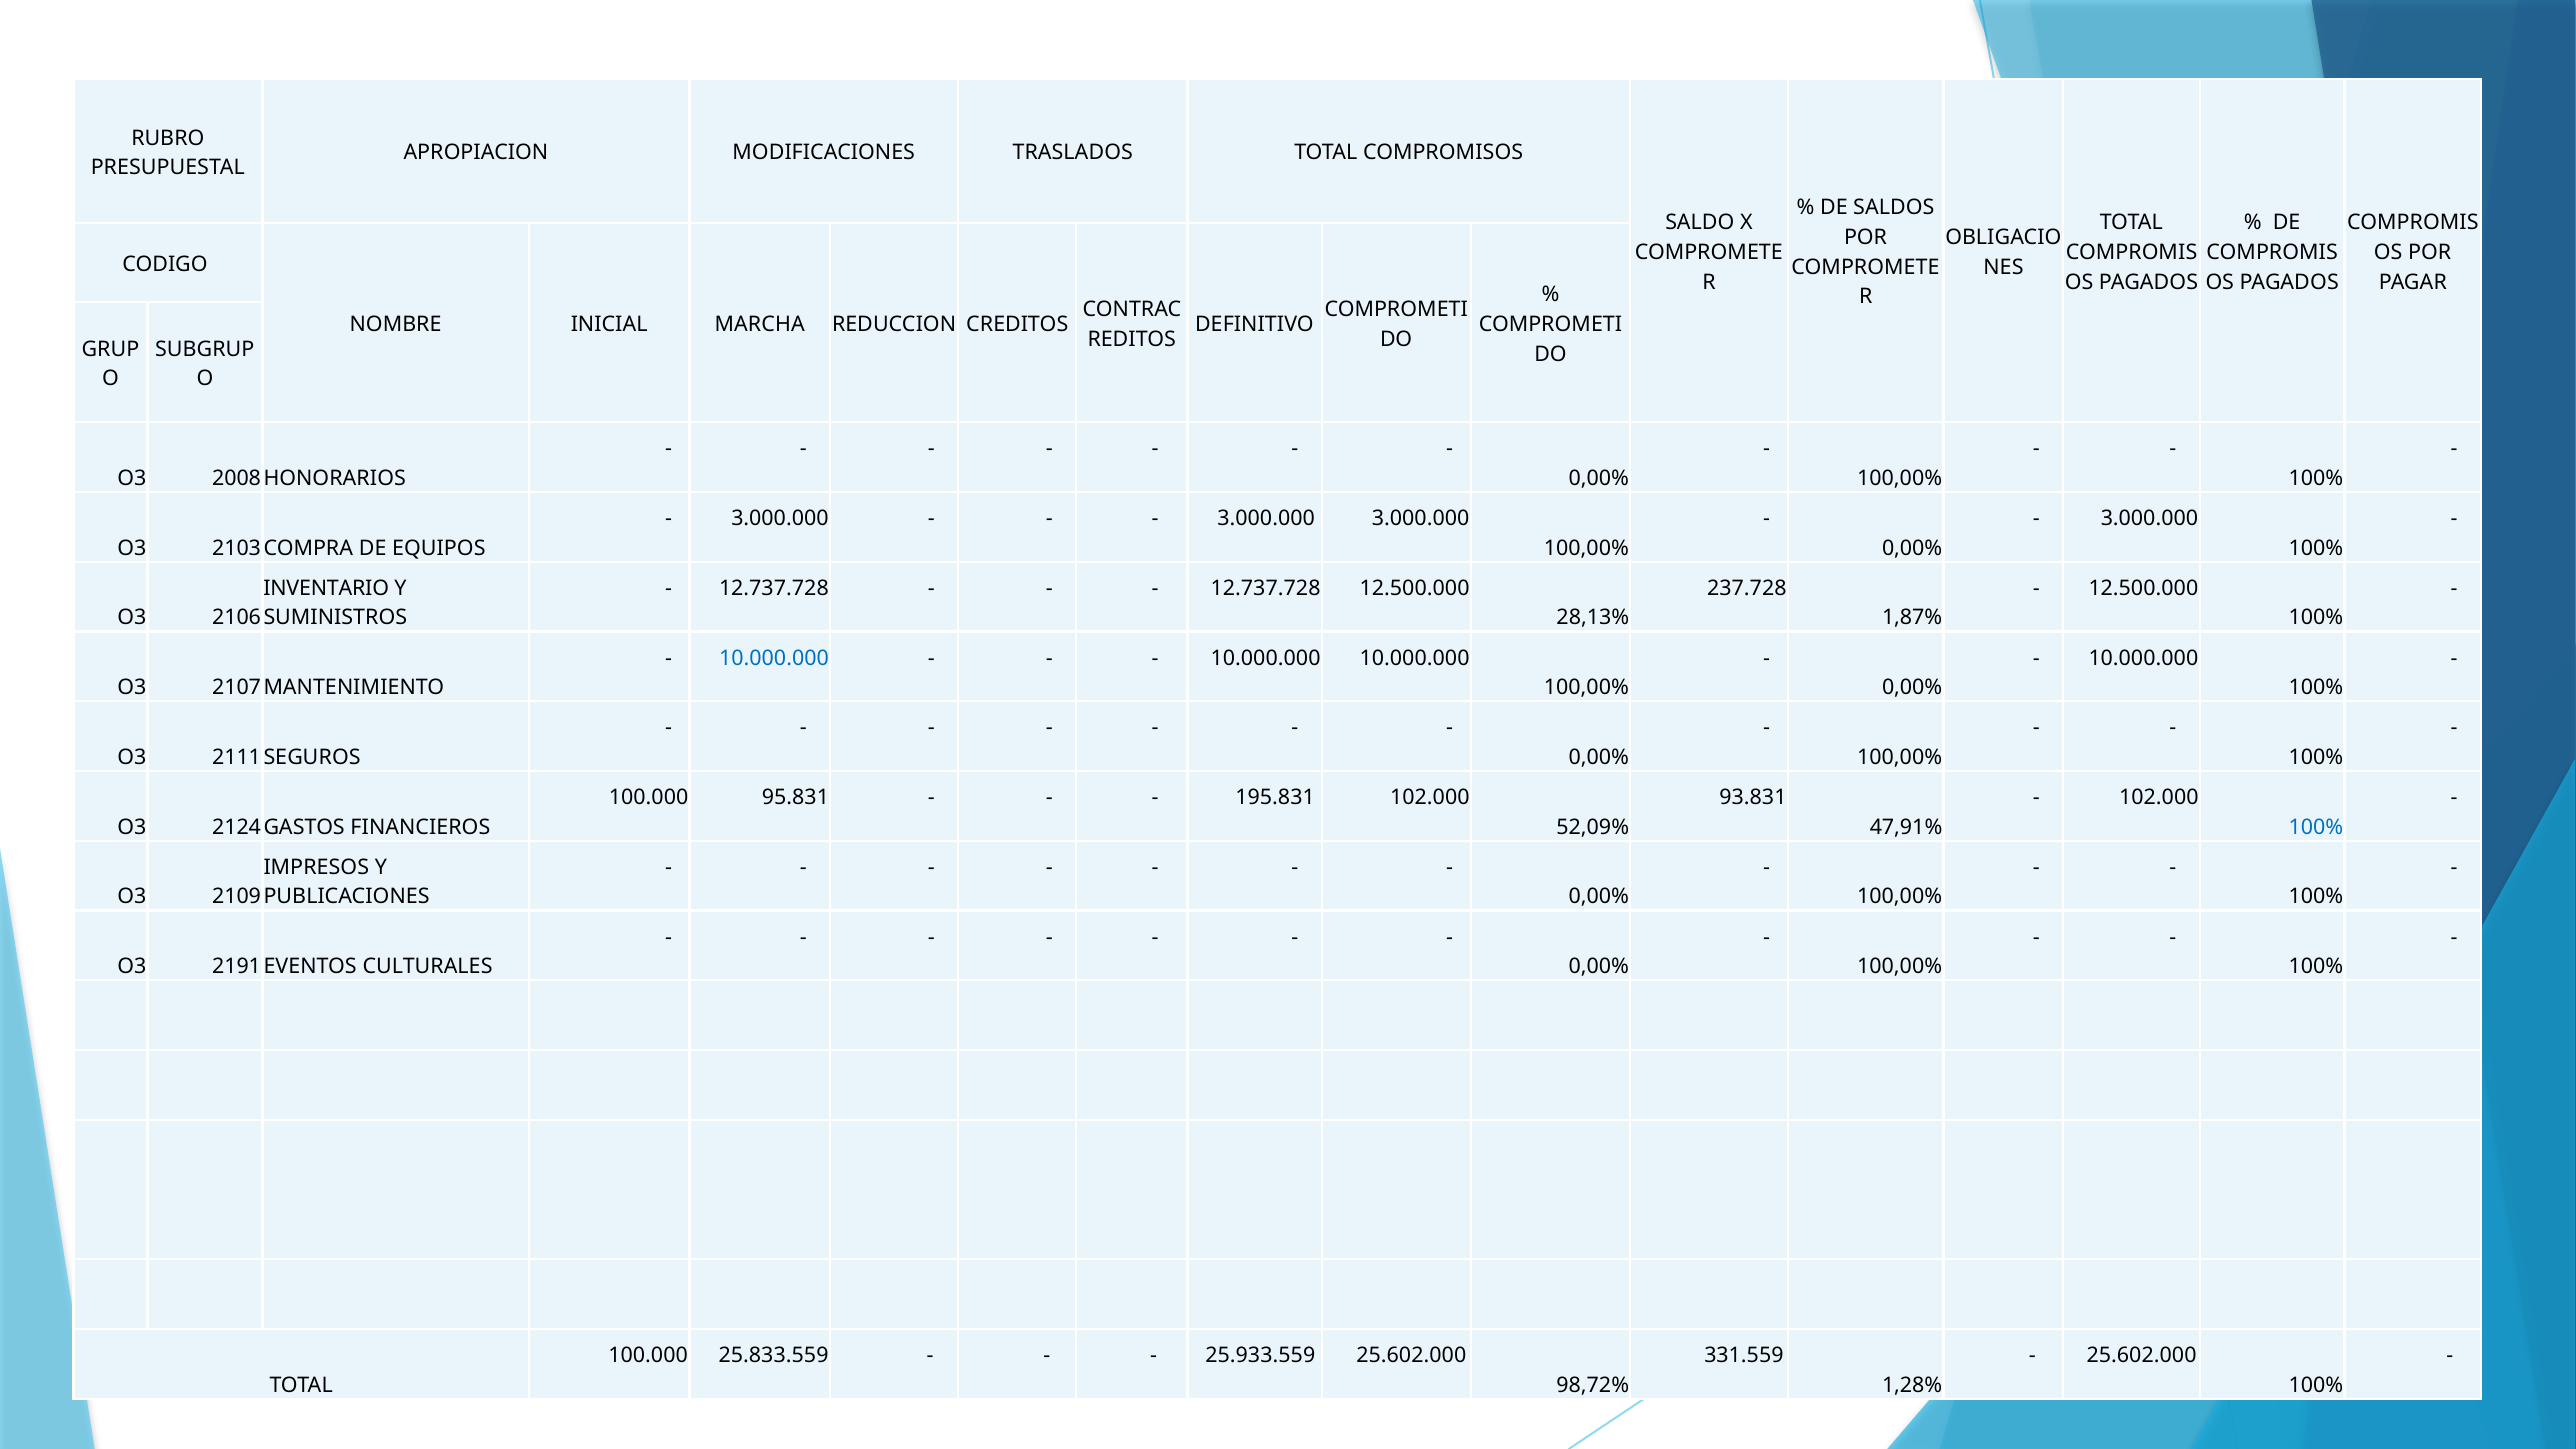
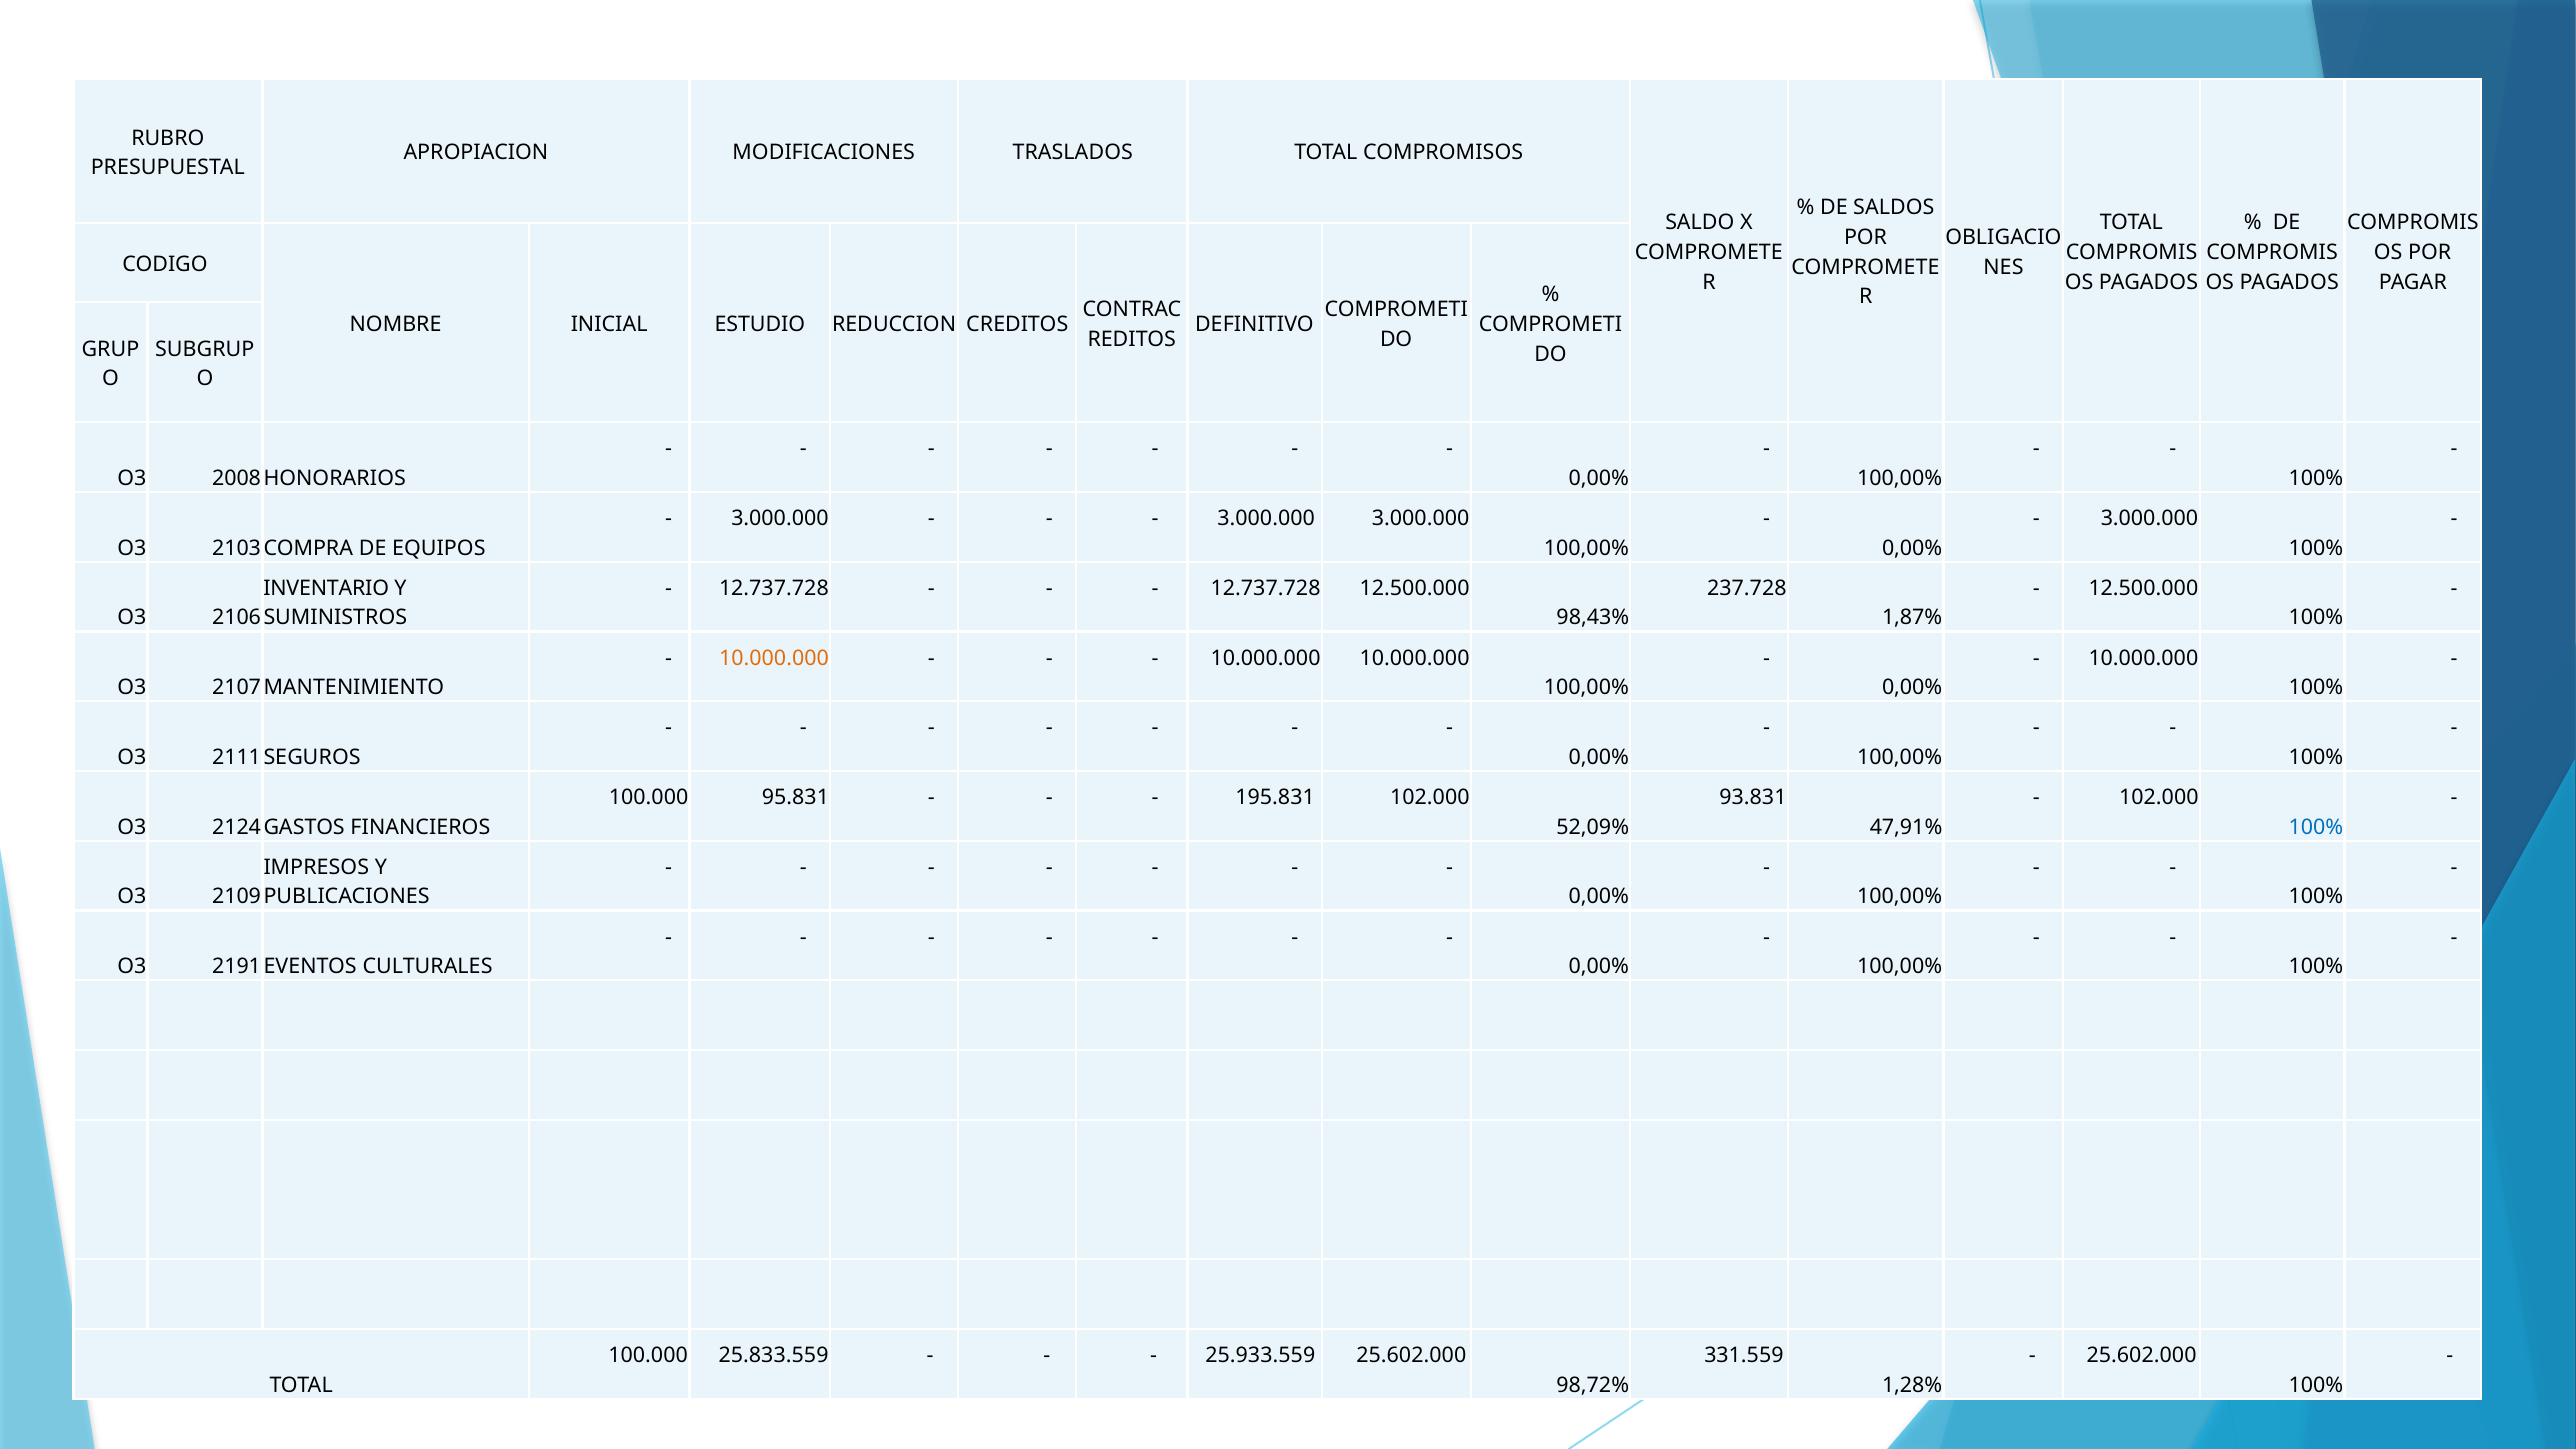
MARCHA: MARCHA -> ESTUDIO (760, 324)
28,13%: 28,13% -> 98,43% (1593, 618)
10.000.000 colour: blue -> orange (774, 658)
